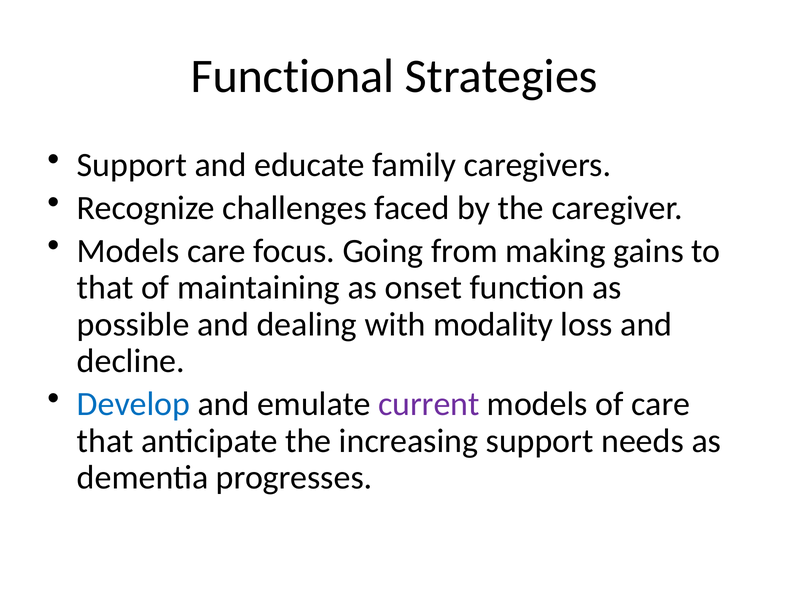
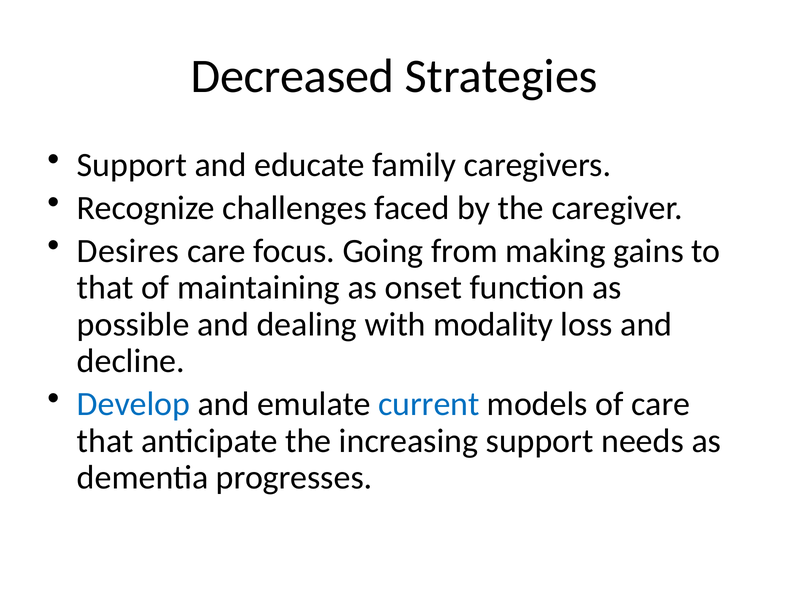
Functional: Functional -> Decreased (293, 76)
Models: Models -> Desires (128, 251)
current colour: purple -> blue (429, 404)
